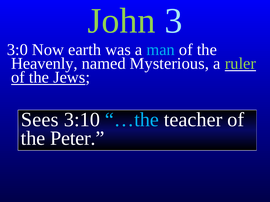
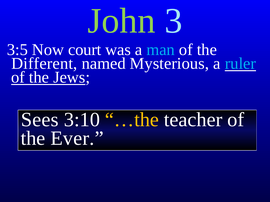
3:0: 3:0 -> 3:5 (17, 50)
earth: earth -> court (85, 50)
Heavenly: Heavenly -> Different (44, 64)
ruler colour: light green -> light blue (240, 64)
…the colour: light blue -> yellow (132, 120)
Peter: Peter -> Ever (77, 139)
